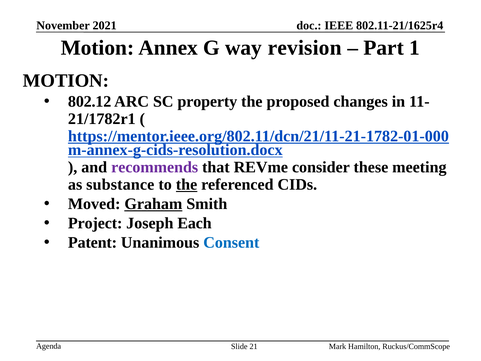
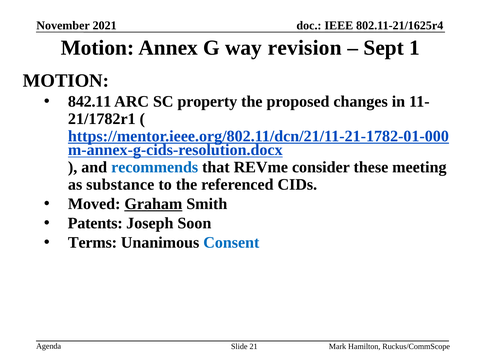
Part: Part -> Sept (384, 48)
802.12: 802.12 -> 842.11 (90, 101)
recommends colour: purple -> blue (155, 167)
the underline: present -> none (187, 184)
Project: Project -> Patents (95, 223)
Each: Each -> Soon (194, 223)
Patent: Patent -> Terms (93, 242)
